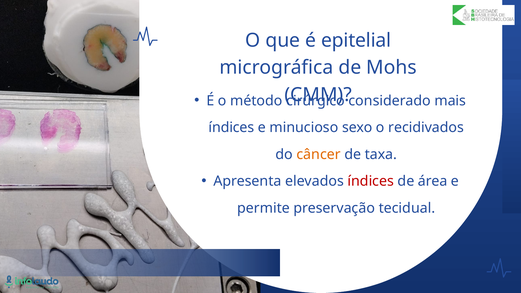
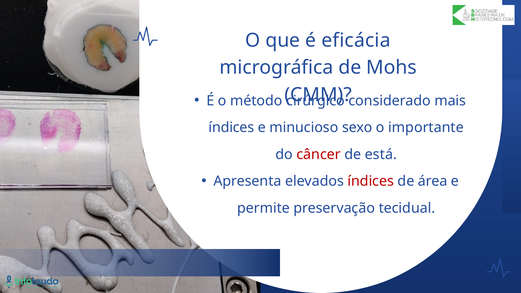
epitelial: epitelial -> eficácia (356, 40)
recidivados: recidivados -> importante (426, 128)
câncer colour: orange -> red (319, 154)
taxa: taxa -> está (381, 154)
